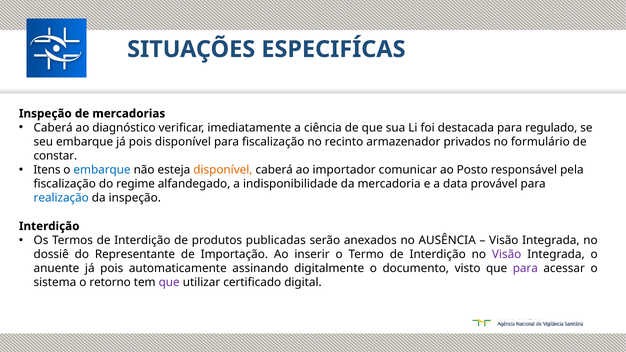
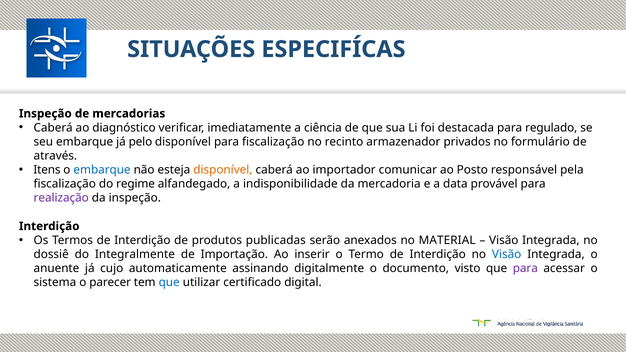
embarque já pois: pois -> pelo (140, 142)
constar: constar -> através (55, 156)
realização colour: blue -> purple (61, 198)
AUSÊNCIA: AUSÊNCIA -> MATERIAL (447, 240)
Representante: Representante -> Integralmente (135, 254)
Visão colour: purple -> blue (507, 254)
anuente já pois: pois -> cujo (112, 269)
retorno: retorno -> parecer (110, 283)
que colour: purple -> blue (169, 283)
